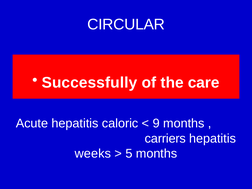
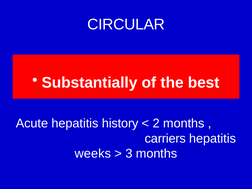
Successfully: Successfully -> Substantially (90, 83)
care: care -> best (204, 83)
caloric: caloric -> history (120, 123)
9: 9 -> 2 (156, 123)
5: 5 -> 3 (129, 154)
